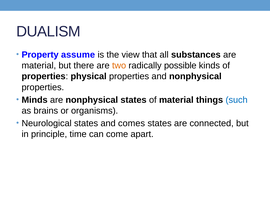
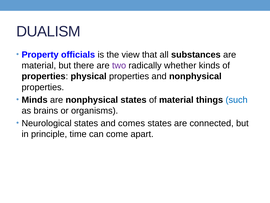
assume: assume -> officials (78, 55)
two colour: orange -> purple (119, 65)
possible: possible -> whether (180, 65)
